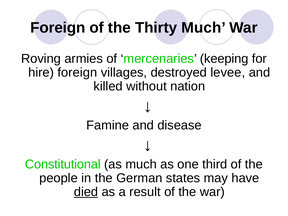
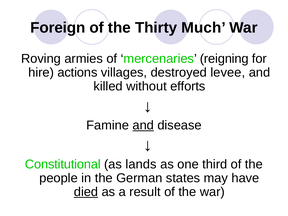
keeping: keeping -> reigning (224, 59)
hire foreign: foreign -> actions (77, 73)
nation: nation -> efforts (188, 86)
and underline: none -> present (143, 125)
as much: much -> lands (141, 164)
